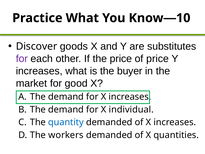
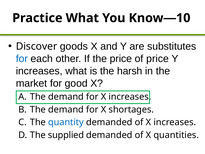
for colour: purple -> blue (22, 59)
buyer: buyer -> harsh (130, 71)
individual: individual -> shortages (131, 109)
workers: workers -> supplied (66, 135)
